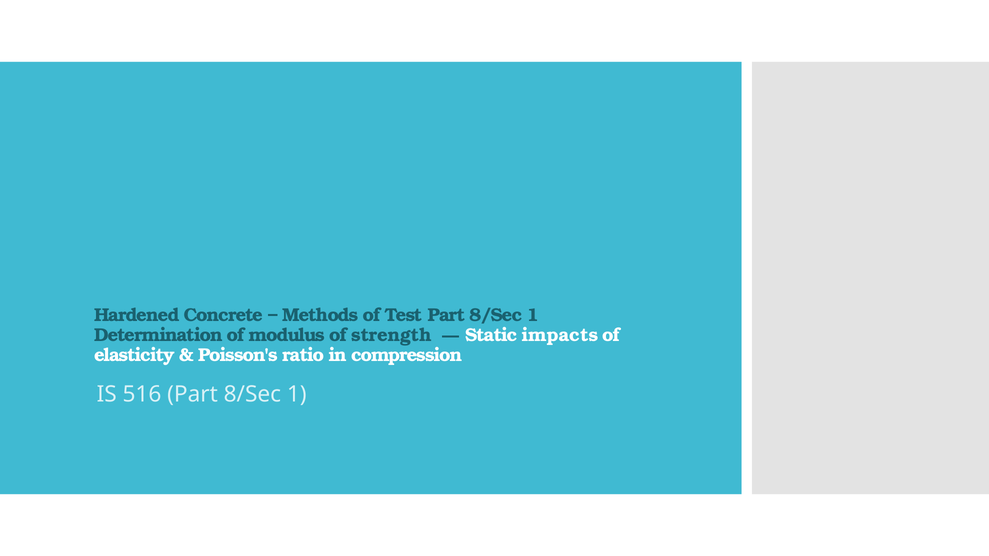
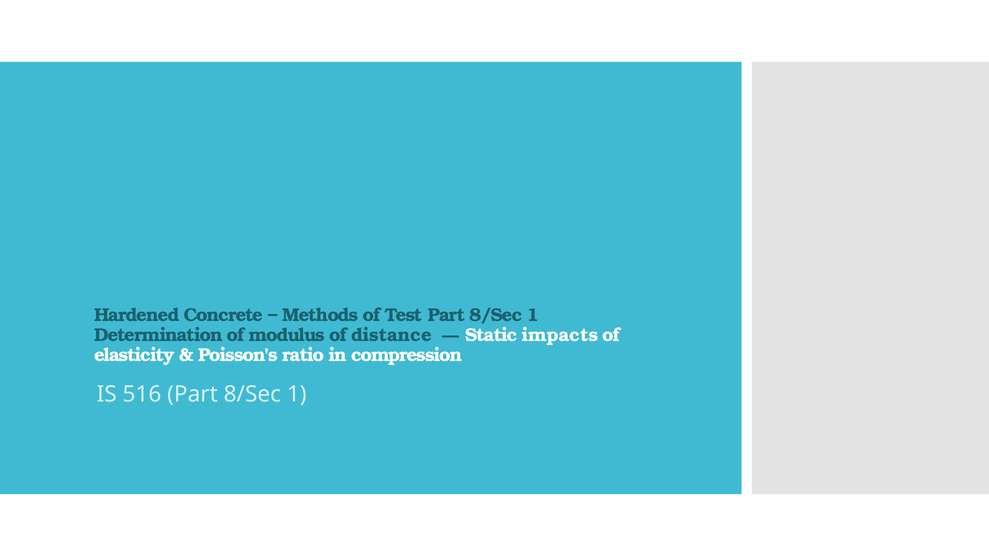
strength: strength -> distance (391, 335)
